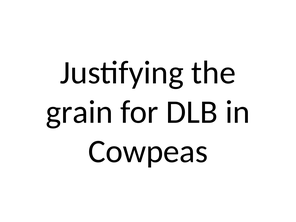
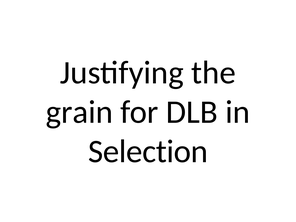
Cowpeas: Cowpeas -> Selection (148, 152)
